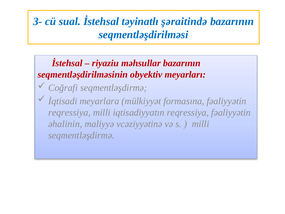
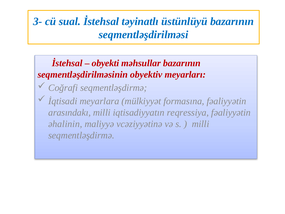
şəraitində: şəraitində -> üstünlüyü (184, 21)
riyaziu: riyaziu -> obyekti (105, 63)
reqressiya: reqressiya -> arasındakı (70, 112)
